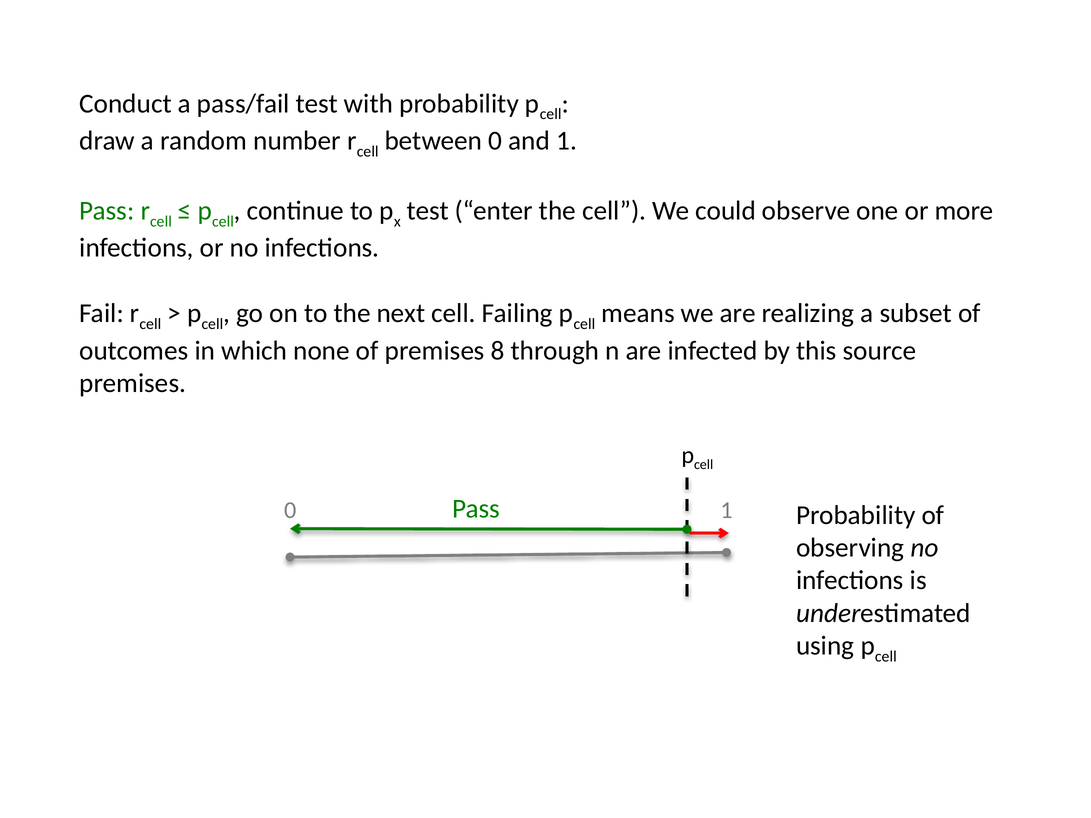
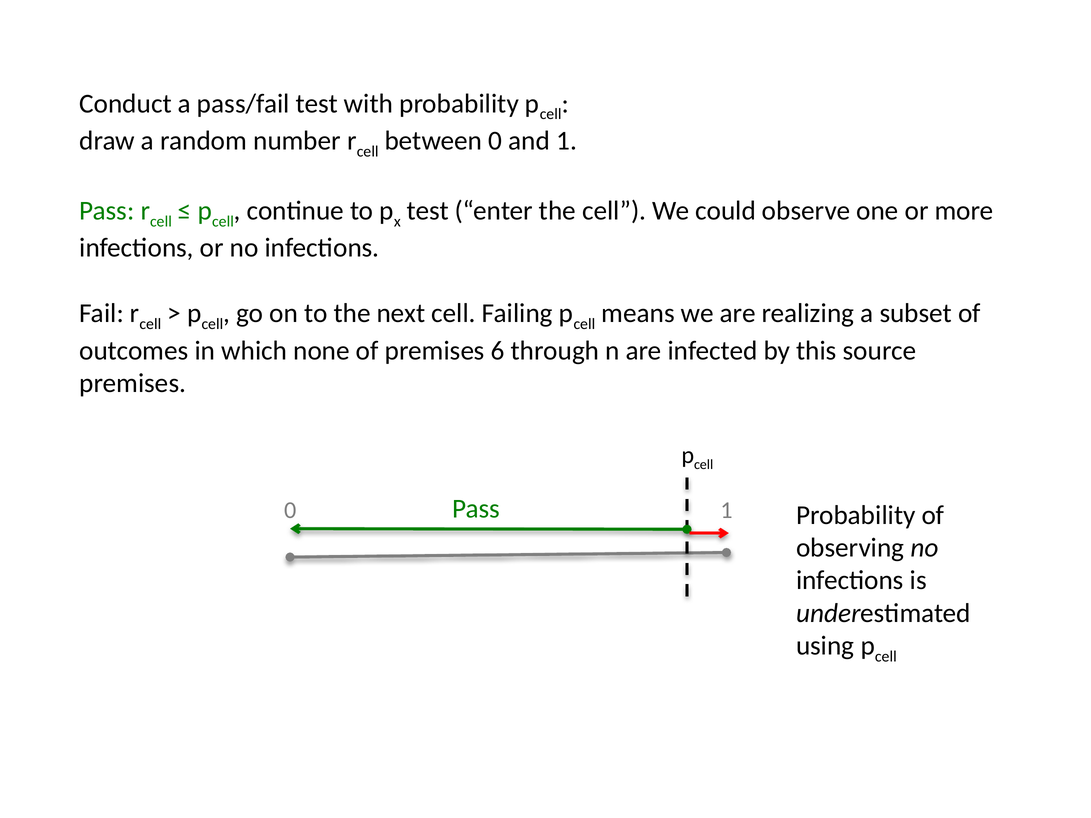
8: 8 -> 6 (498, 351)
